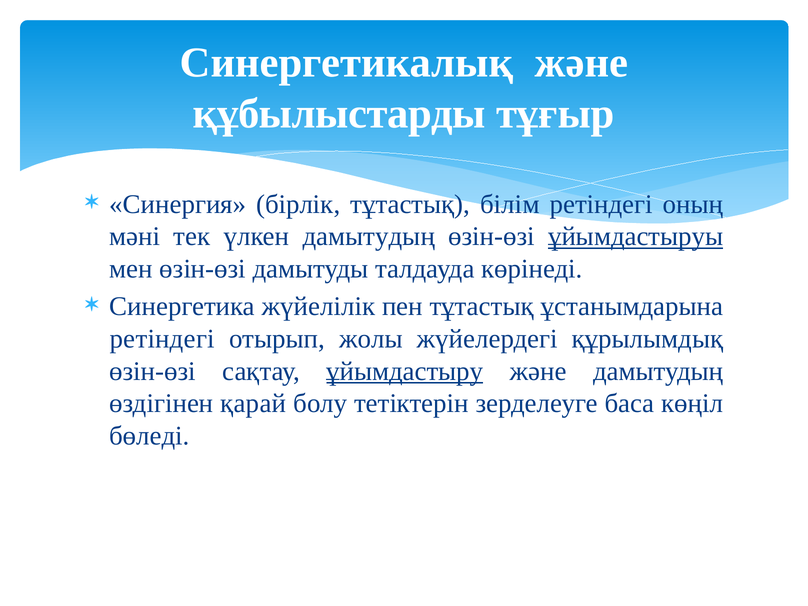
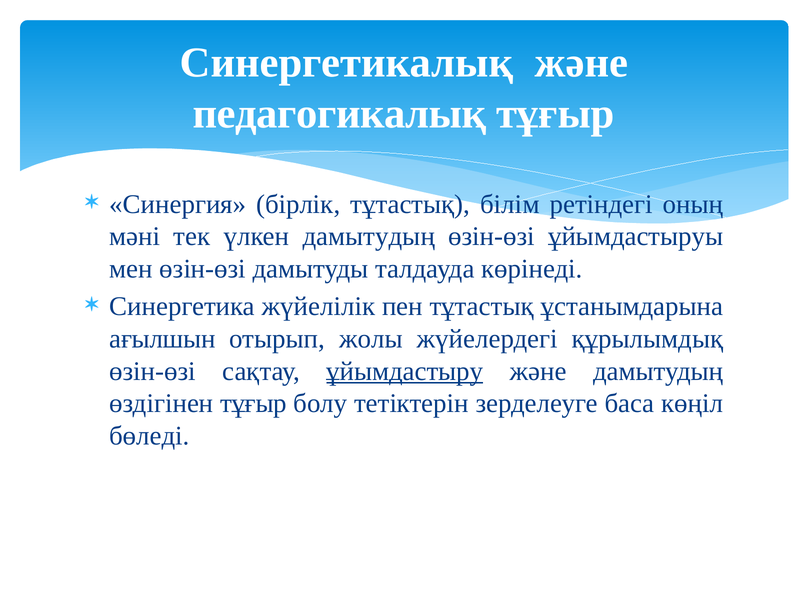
құбылыстарды: құбылыстарды -> педагогикалық (339, 114)
ұйымдастыруы underline: present -> none (636, 237)
ретіндегі: ретіндегі -> ағылшын (162, 339)
өздігінен қарай: қарай -> тұғыр (254, 404)
